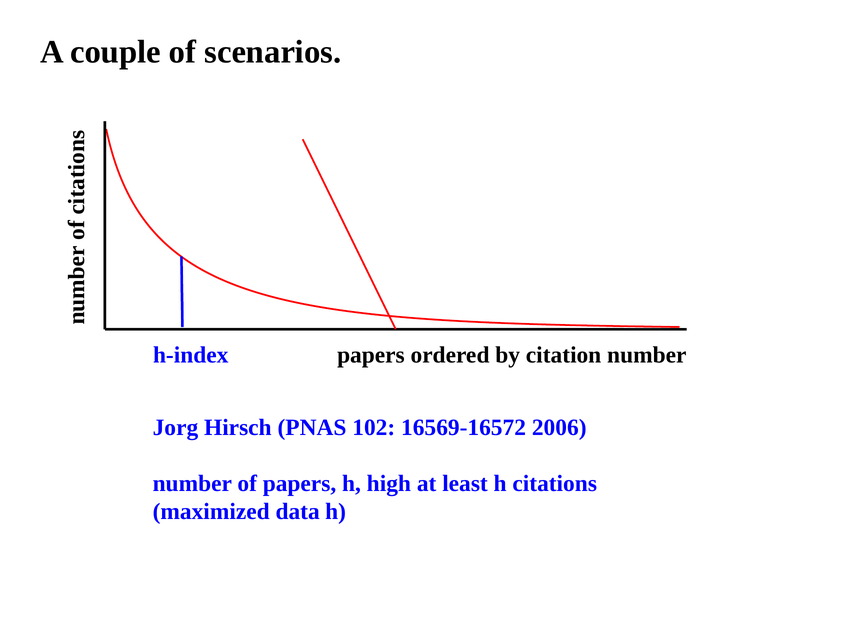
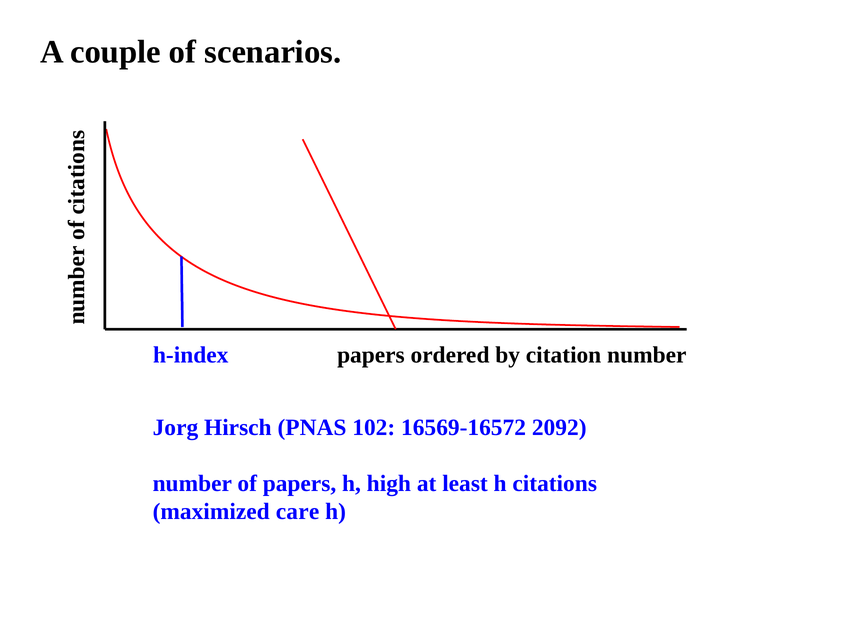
2006: 2006 -> 2092 (559, 428)
data: data -> care (298, 512)
